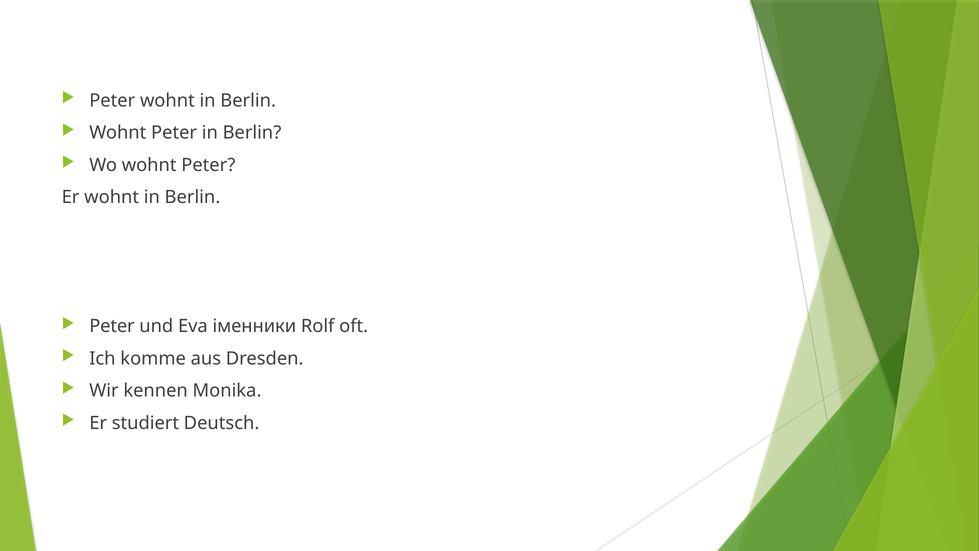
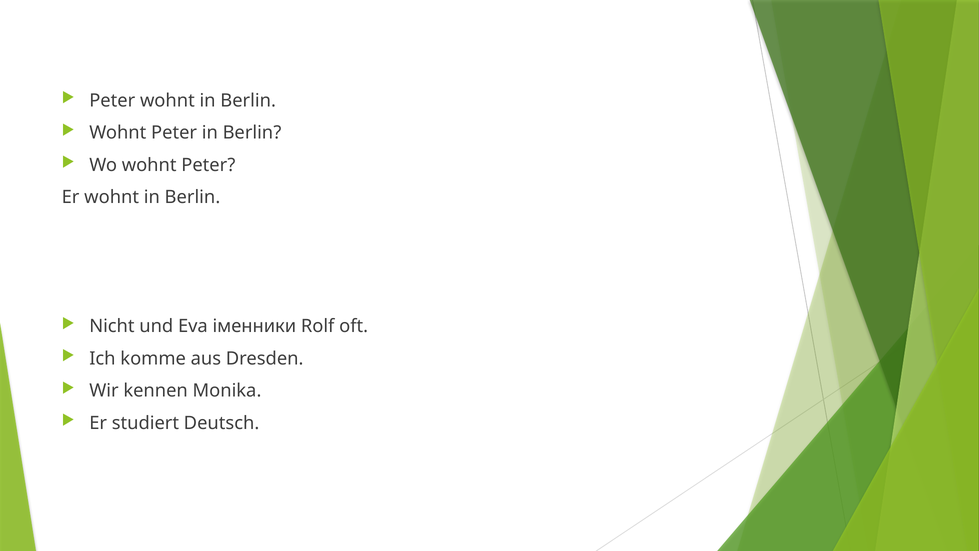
Peter: Peter -> Nicht (112, 326)
